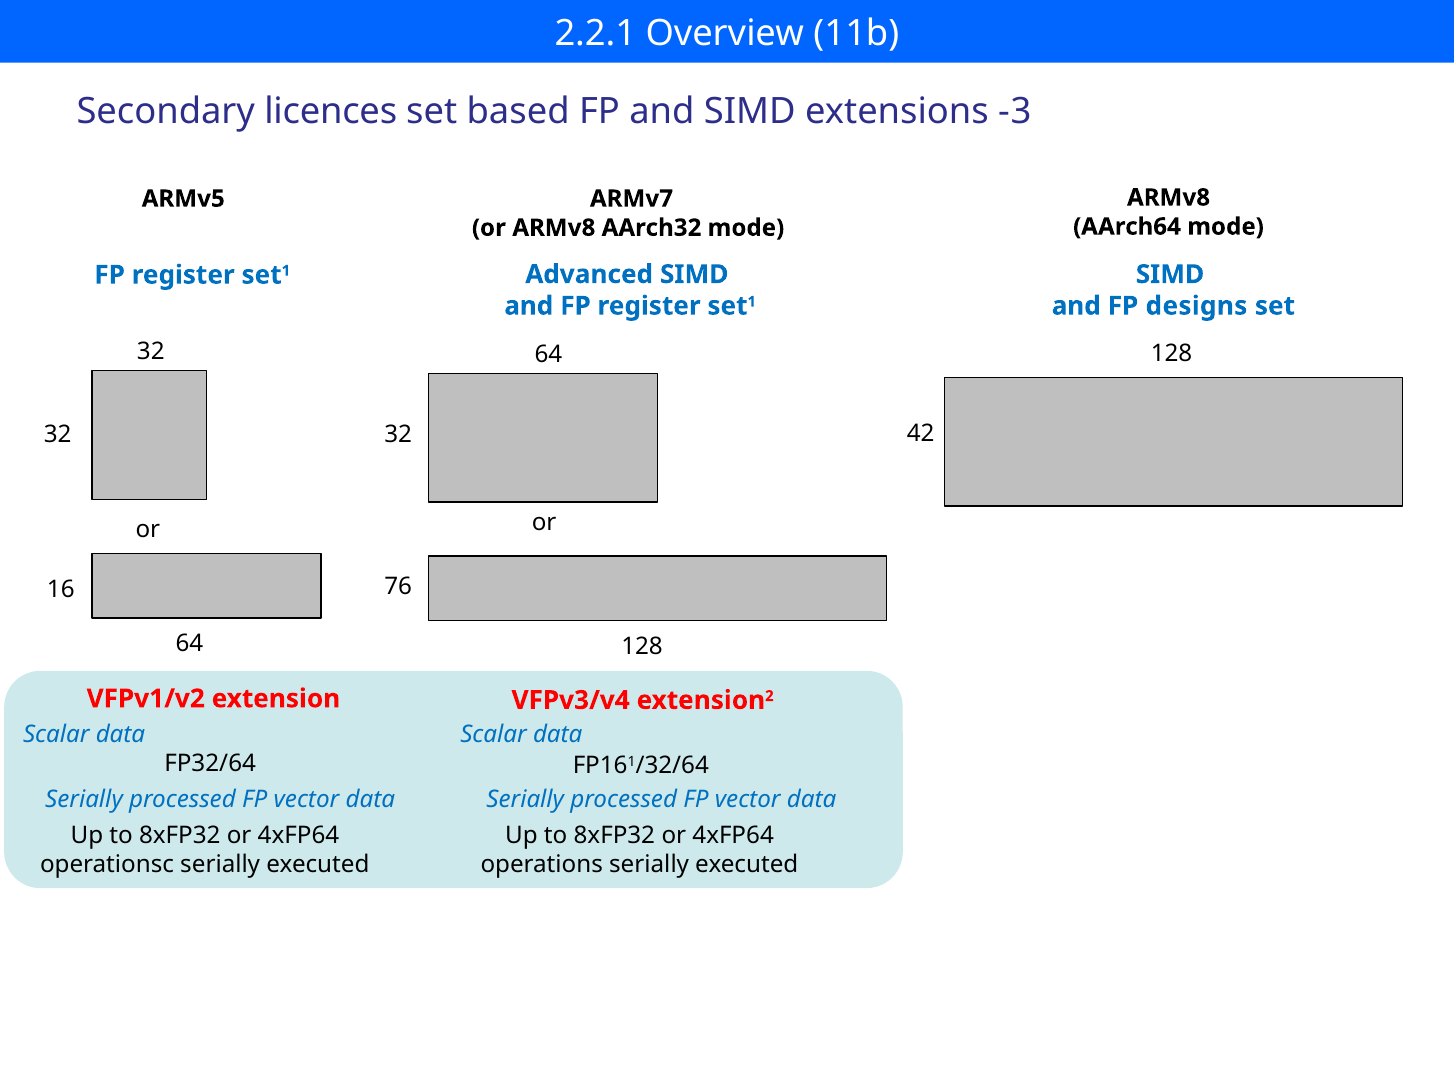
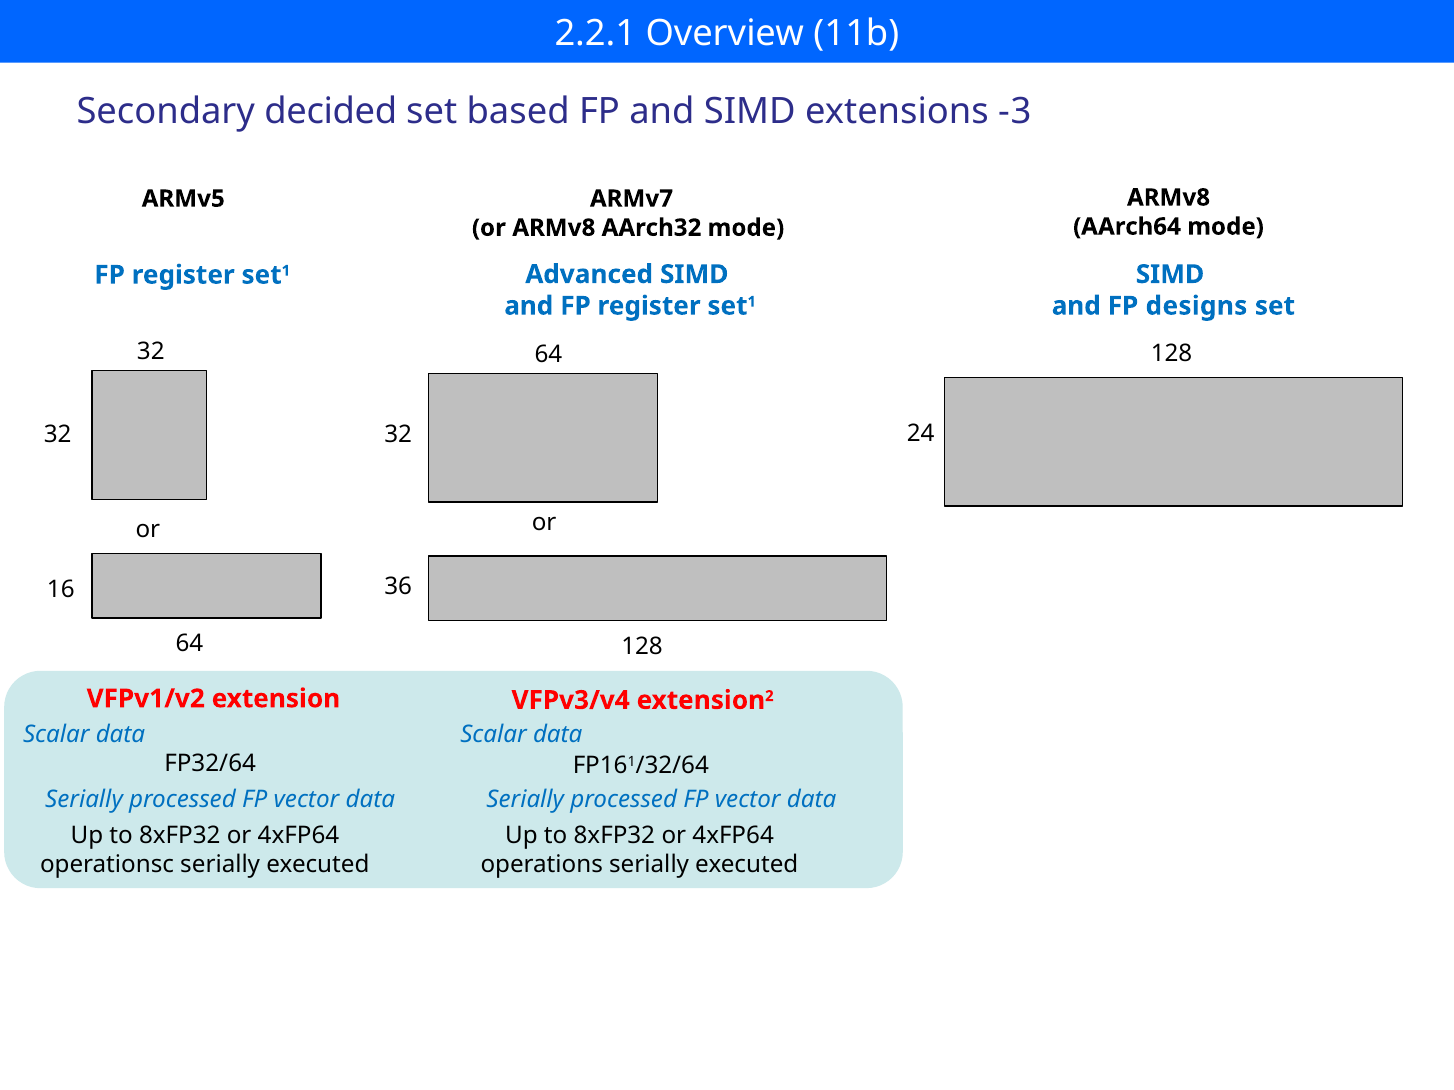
licences: licences -> decided (331, 112)
42: 42 -> 24 (921, 433)
76: 76 -> 36 (398, 587)
